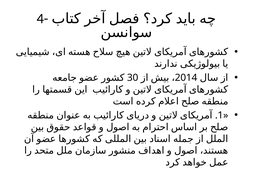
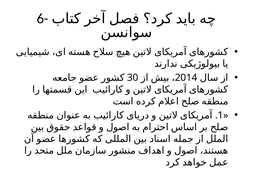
4-: 4- -> 6- (43, 19)
